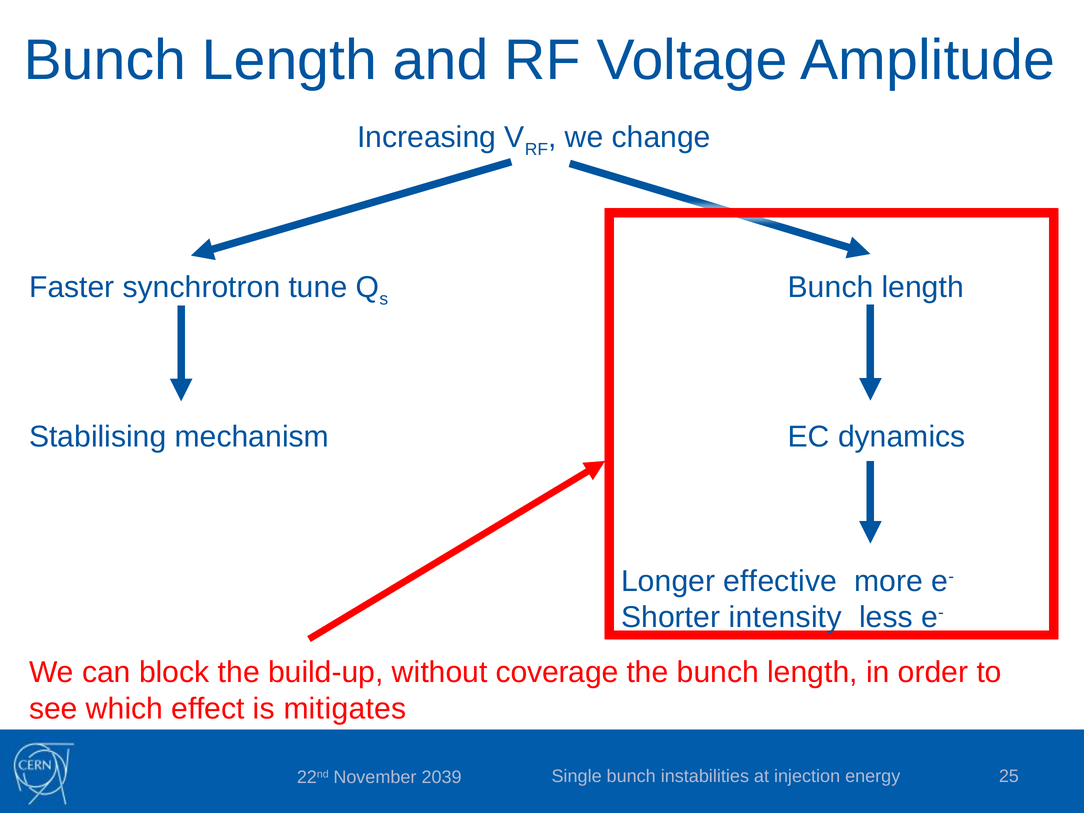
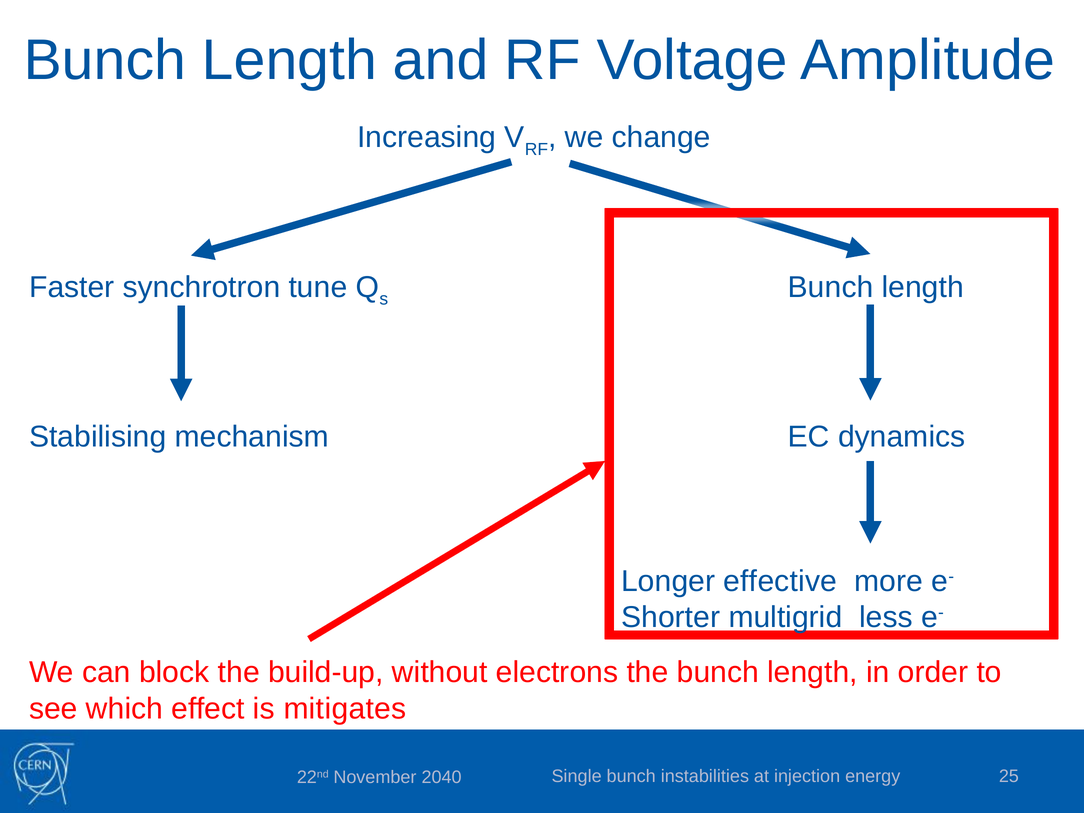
intensity: intensity -> multigrid (785, 617)
coverage: coverage -> electrons (557, 672)
2039: 2039 -> 2040 (442, 777)
